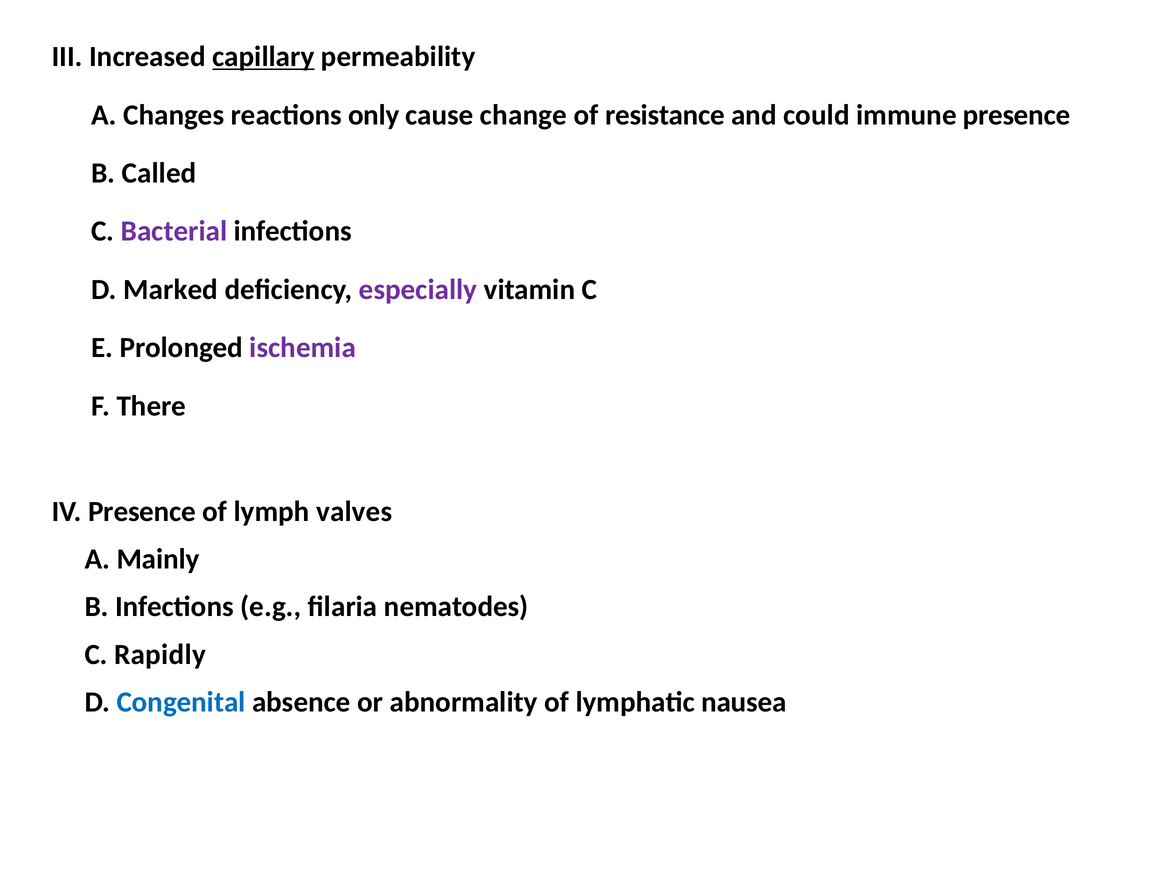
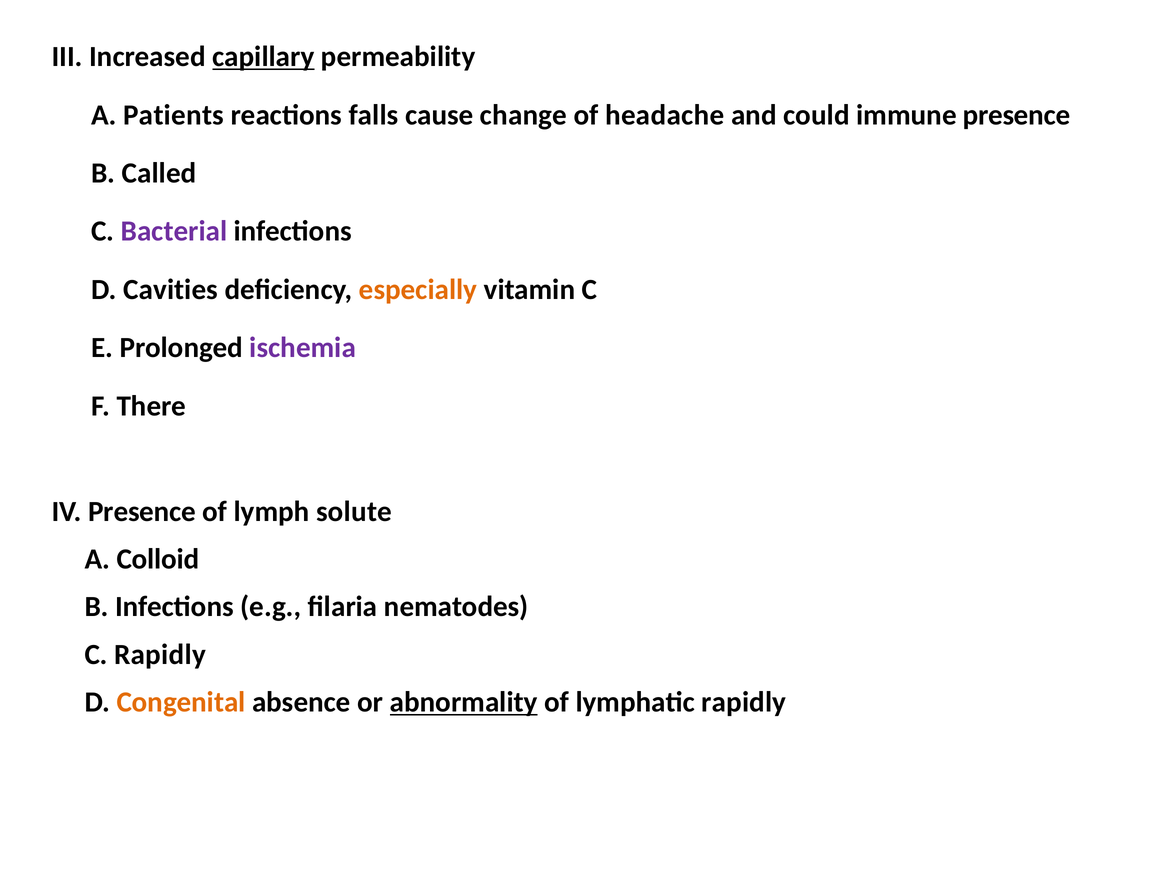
Changes: Changes -> Patients (174, 115)
only: only -> falls (374, 115)
resistance: resistance -> headache (665, 115)
Marked: Marked -> Cavities (171, 289)
especially colour: purple -> orange (418, 289)
valves: valves -> solute (354, 511)
Mainly: Mainly -> Colloid (158, 559)
Congenital colour: blue -> orange (181, 702)
abnormality underline: none -> present (464, 702)
lymphatic nausea: nausea -> rapidly (744, 702)
